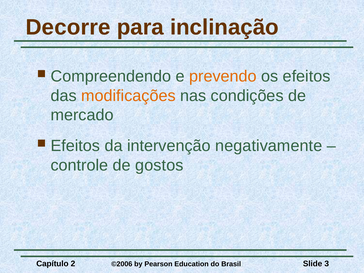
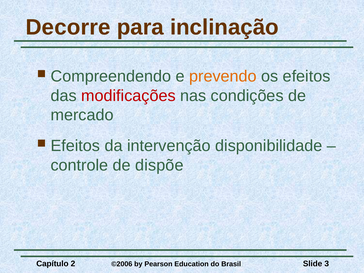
modificações colour: orange -> red (128, 96)
negativamente: negativamente -> disponibilidade (269, 146)
gostos: gostos -> dispõe (159, 165)
